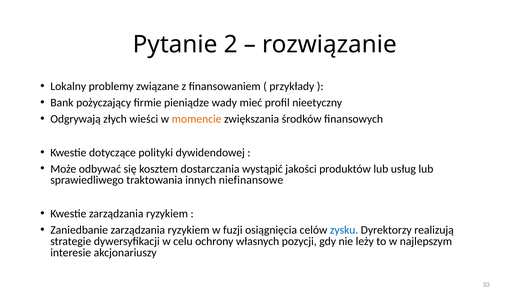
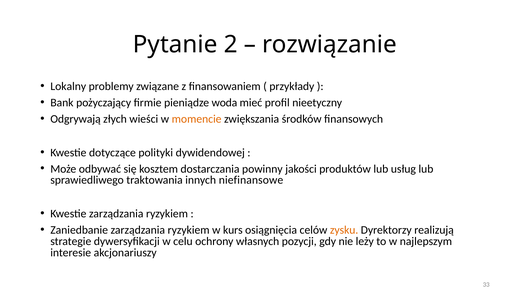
wady: wady -> woda (224, 103)
wystąpić: wystąpić -> powinny (262, 169)
fuzji: fuzji -> kurs (233, 230)
zysku colour: blue -> orange (344, 230)
